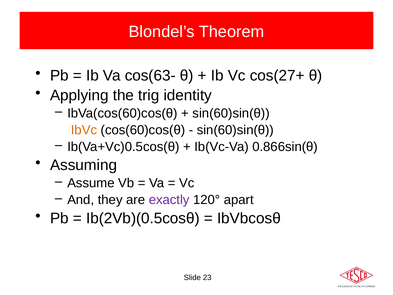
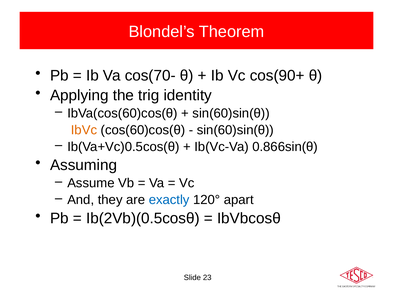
cos(63-: cos(63- -> cos(70- (150, 76)
cos(27+: cos(27+ -> cos(90+ (277, 76)
exactly colour: purple -> blue (169, 200)
